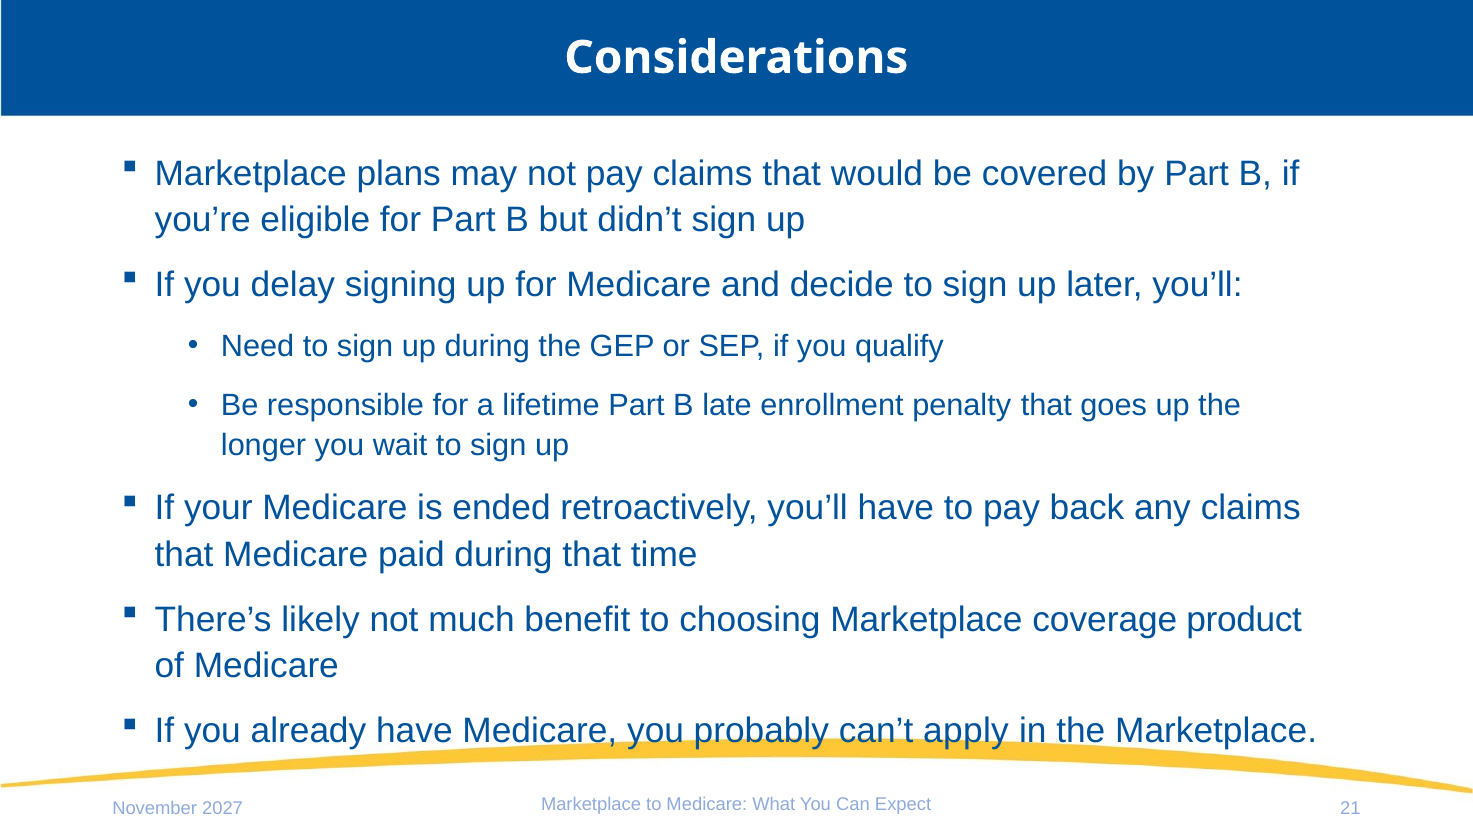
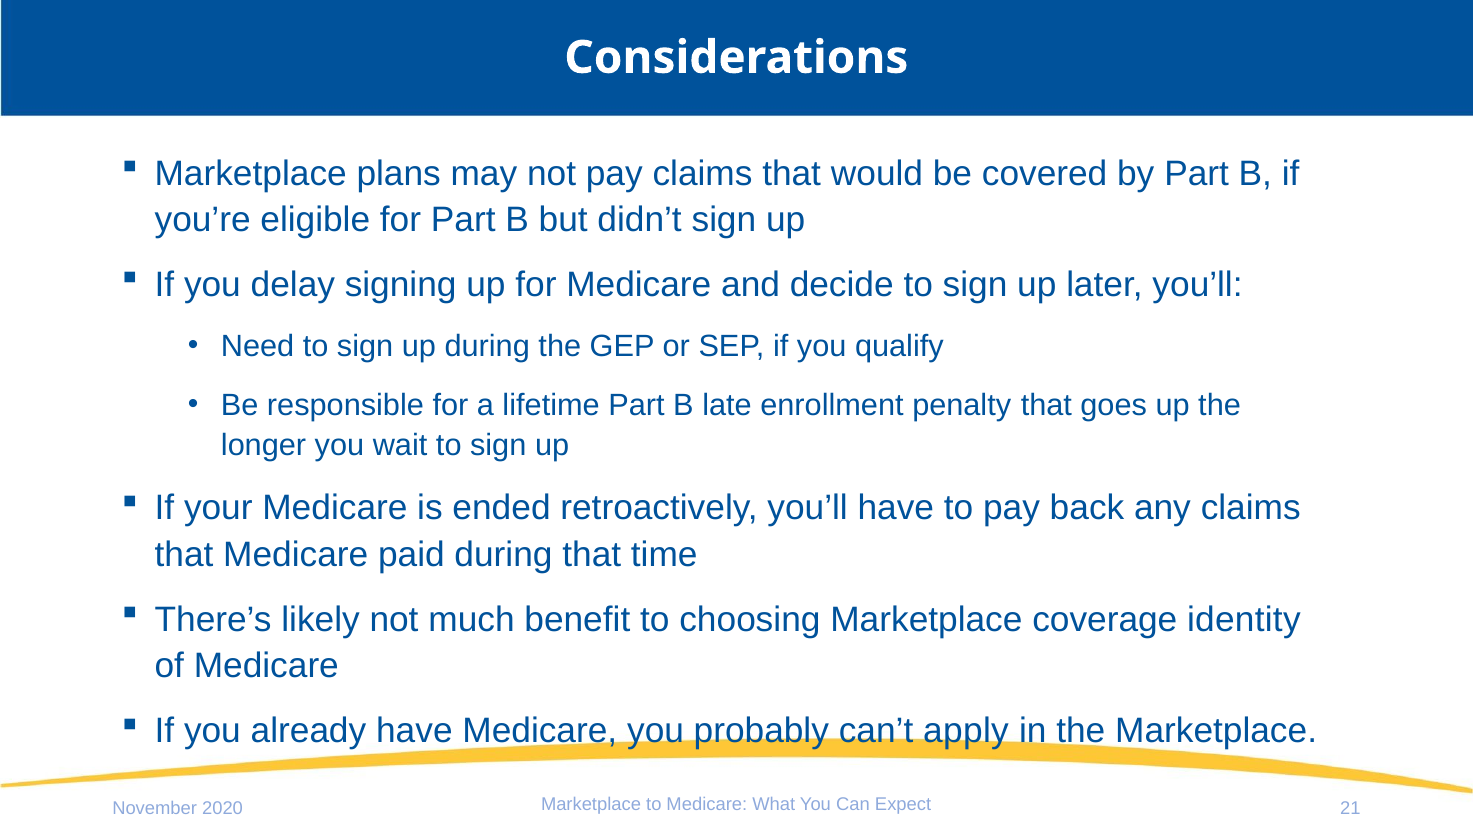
product: product -> identity (1244, 619)
2027: 2027 -> 2020 (223, 808)
